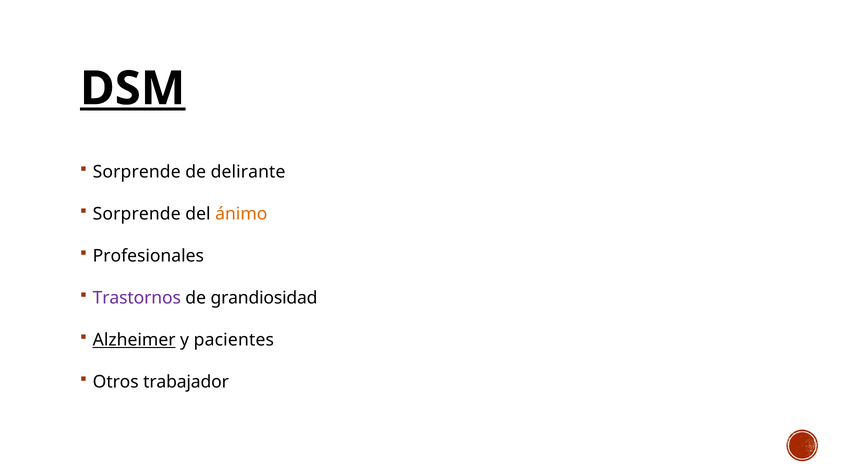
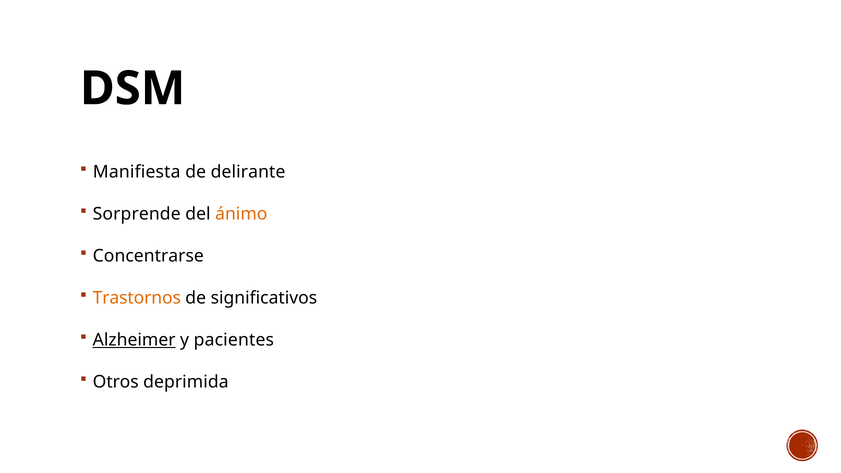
DSM underline: present -> none (133, 89)
Sorprende: Sorprende -> Manifiesta (137, 172)
Profesionales: Profesionales -> Concentrarse (148, 256)
Trastornos colour: purple -> orange (137, 298)
grandiosidad: grandiosidad -> significativos (264, 298)
trabajador: trabajador -> deprimida (186, 382)
